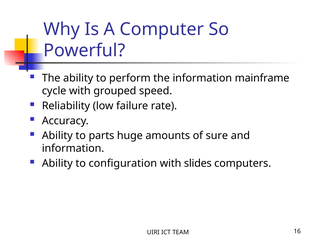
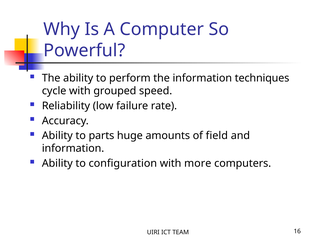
mainframe: mainframe -> techniques (262, 78)
sure: sure -> field (217, 136)
slides: slides -> more (198, 163)
